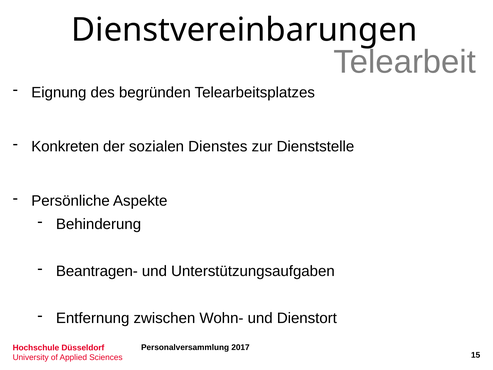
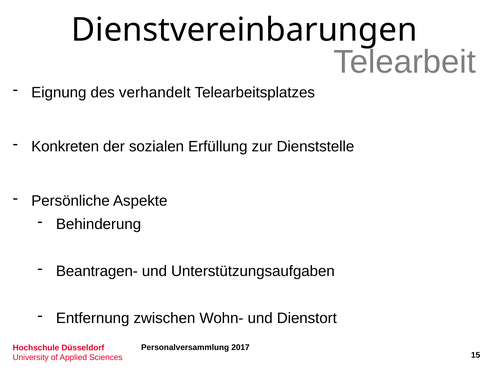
begründen: begründen -> verhandelt (155, 92)
Dienstes: Dienstes -> Erfüllung (218, 147)
